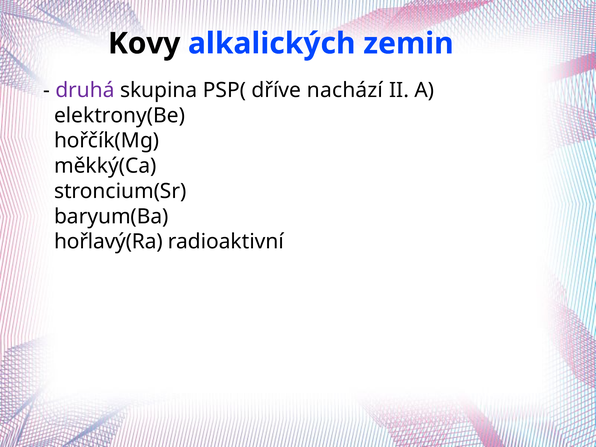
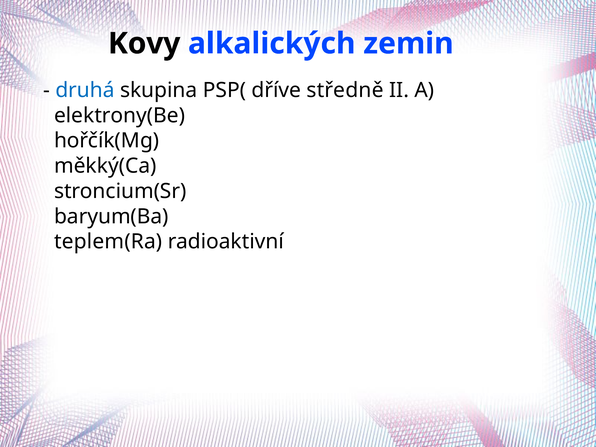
druhá colour: purple -> blue (85, 90)
nachází: nachází -> středně (345, 90)
hořlavý(Ra: hořlavý(Ra -> teplem(Ra (108, 242)
